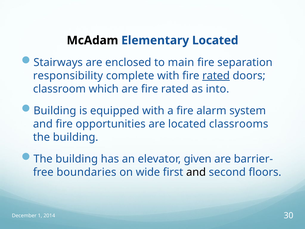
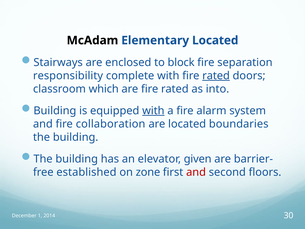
main: main -> block (181, 62)
with underline: none -> present (153, 111)
opportunities: opportunities -> collaboration (111, 124)
classrooms: classrooms -> boundaries (239, 124)
boundaries: boundaries -> established (86, 172)
wide: wide -> zone (148, 172)
and colour: black -> red (196, 172)
